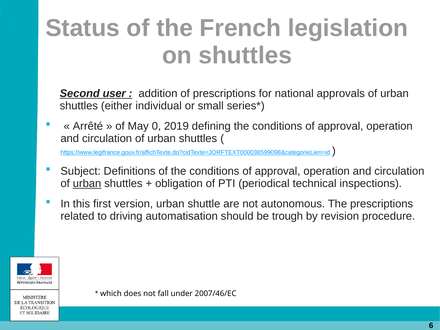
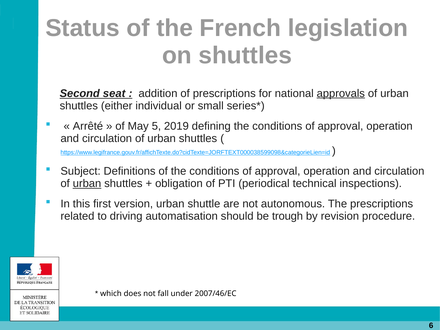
user: user -> seat (114, 93)
approvals underline: none -> present (341, 93)
0: 0 -> 5 (156, 126)
